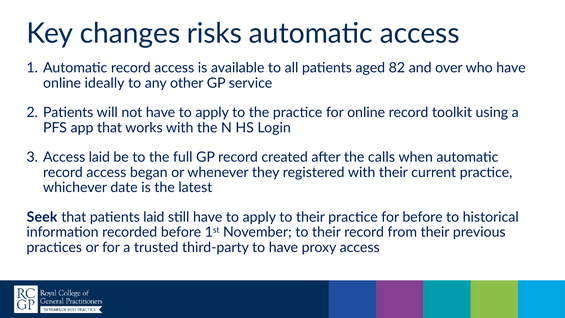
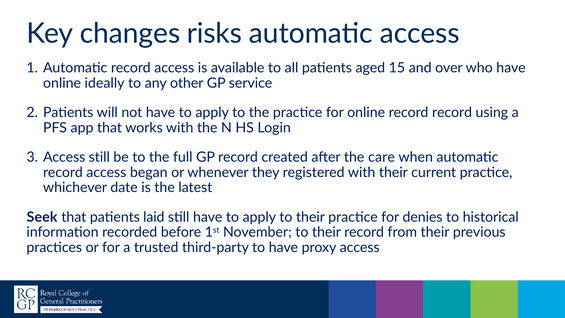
82: 82 -> 15 (397, 68)
record toolkit: toolkit -> record (452, 112)
Access laid: laid -> still (99, 157)
calls: calls -> care (382, 157)
for before: before -> denies (423, 217)
